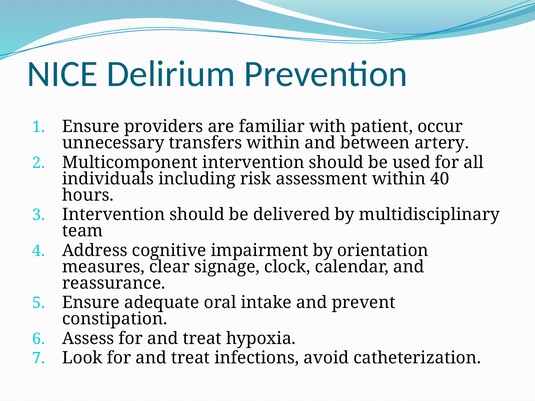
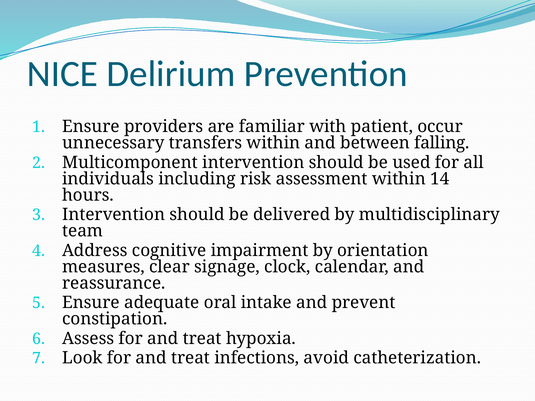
artery: artery -> falling (442, 143)
40: 40 -> 14 (440, 179)
